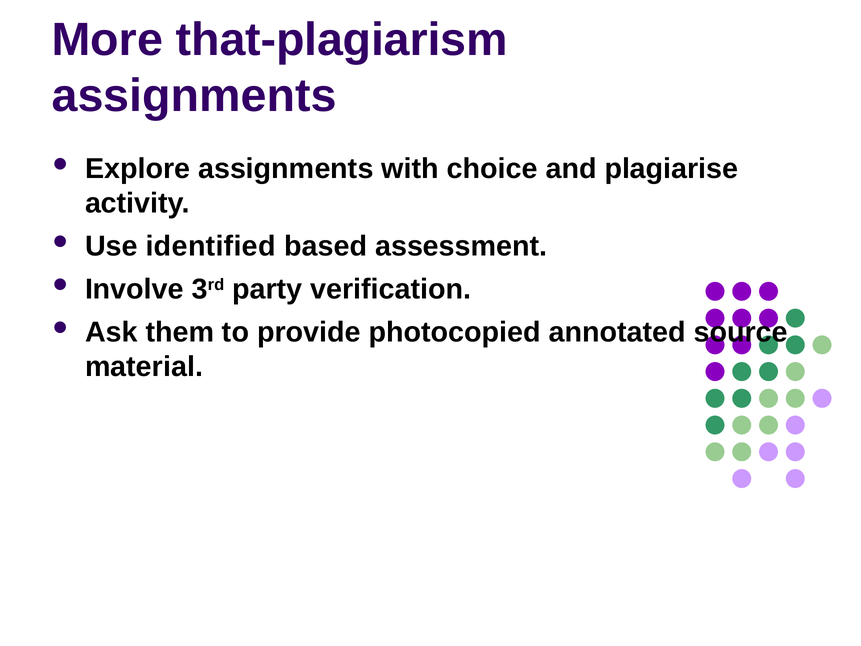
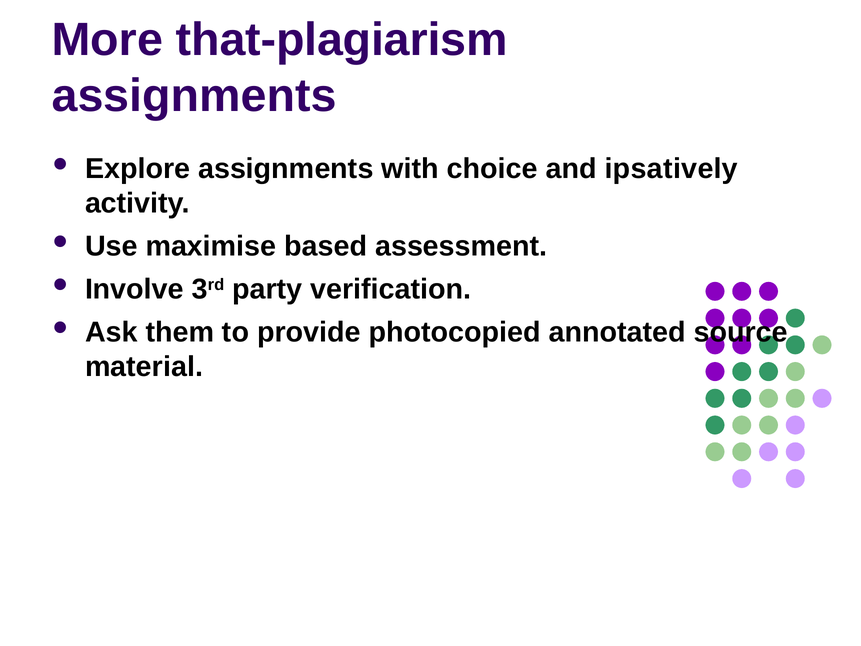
plagiarise: plagiarise -> ipsatively (671, 169)
identified: identified -> maximise (211, 246)
